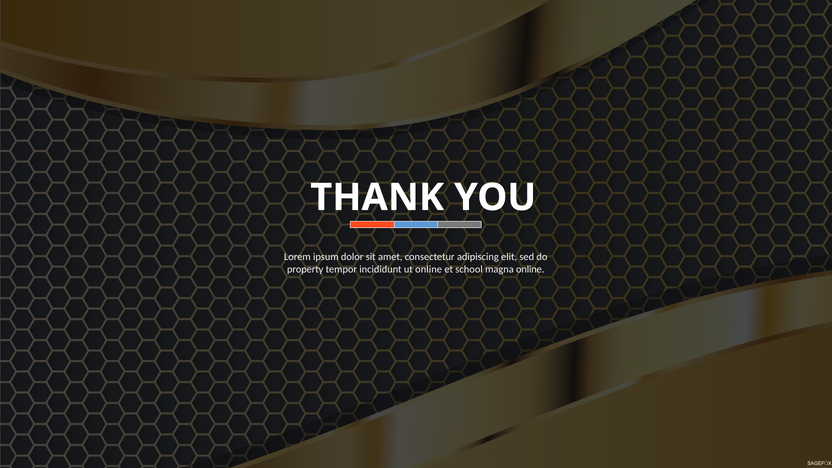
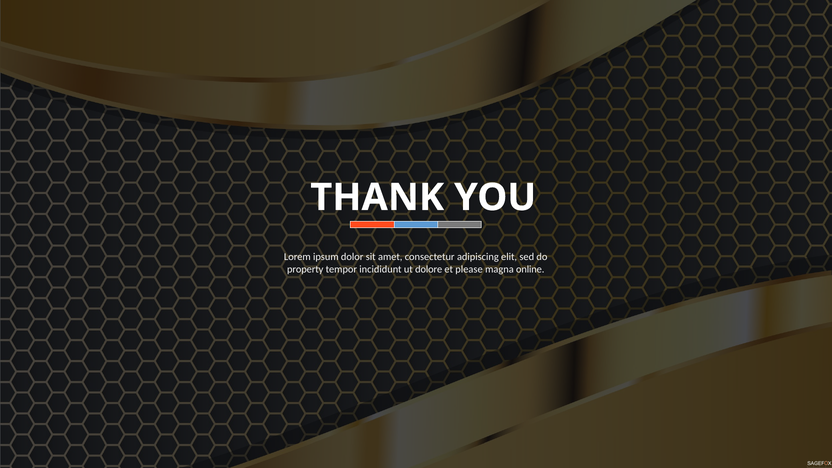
ut online: online -> dolore (429, 269)
school: school -> please (469, 269)
